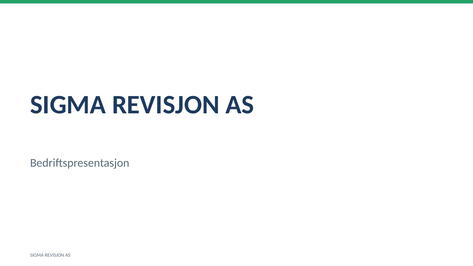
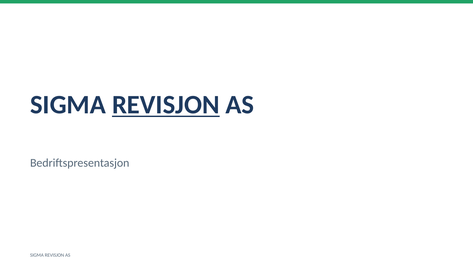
REVISJON underline: none -> present (166, 105)
